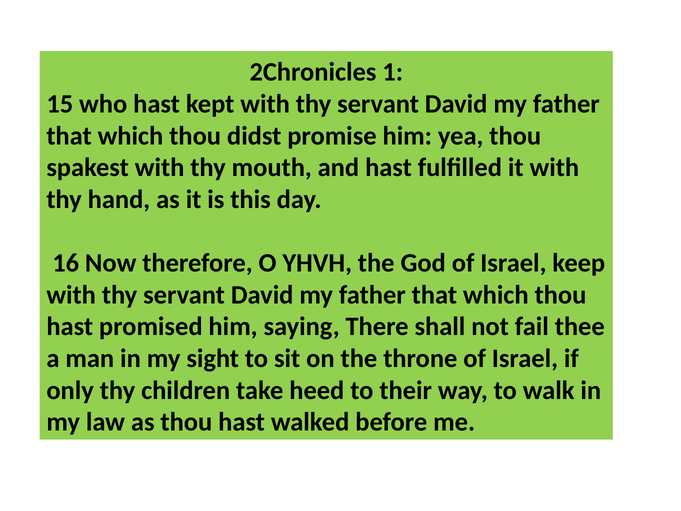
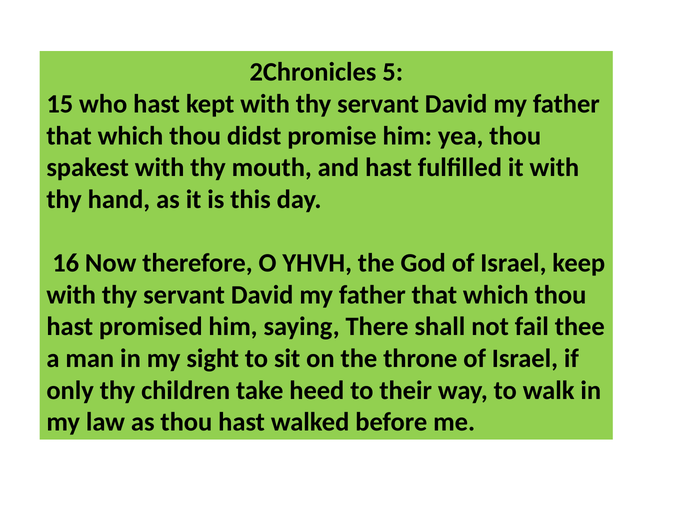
1: 1 -> 5 (393, 72)
